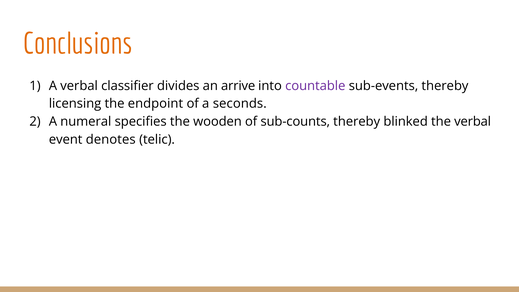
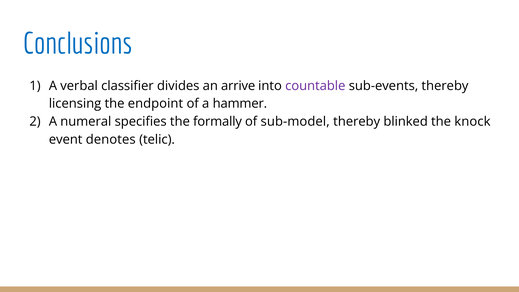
Conclusions colour: orange -> blue (78, 44)
seconds: seconds -> hammer (240, 104)
wooden: wooden -> formally (218, 122)
sub-counts: sub-counts -> sub-model (295, 122)
the verbal: verbal -> knock (472, 122)
